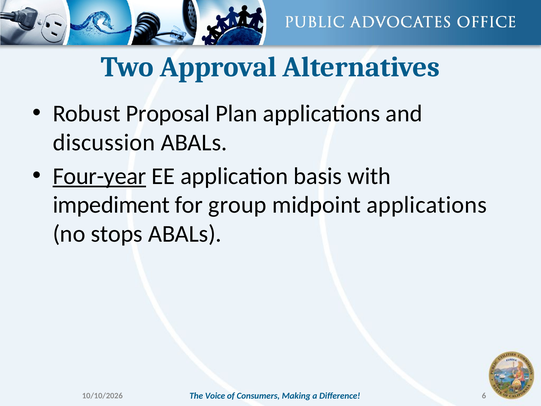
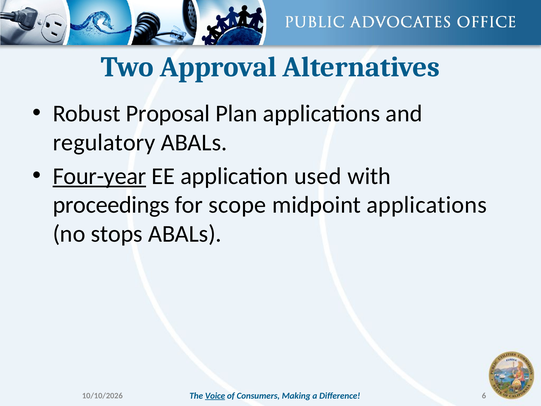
discussion: discussion -> regulatory (104, 142)
basis: basis -> used (318, 176)
impediment: impediment -> proceedings (111, 205)
group: group -> scope (237, 205)
Voice underline: none -> present (215, 395)
